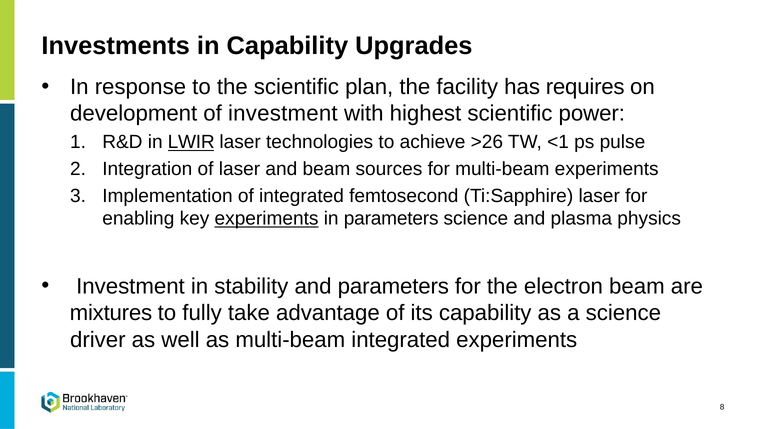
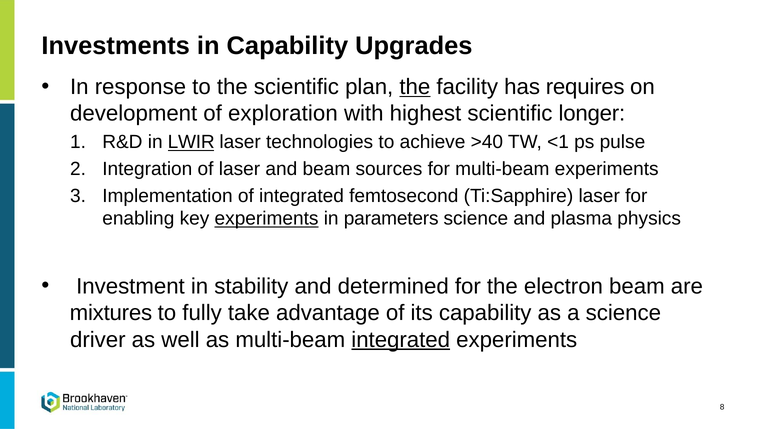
the underline: none -> present (415, 87)
of investment: investment -> exploration (283, 114)
power: power -> longer (592, 114)
>26: >26 -> >40 (487, 142)
and parameters: parameters -> determined (393, 286)
integrated underline: none -> present (401, 340)
